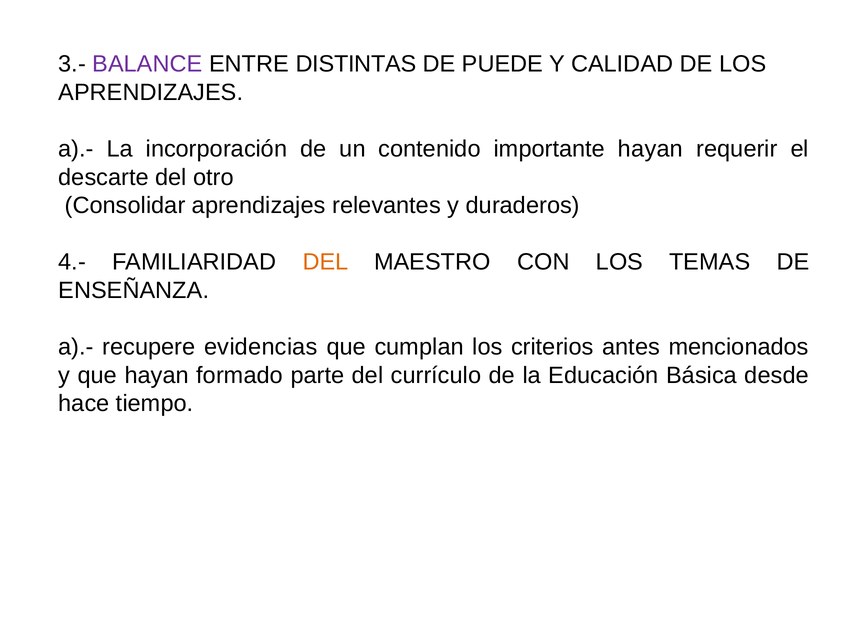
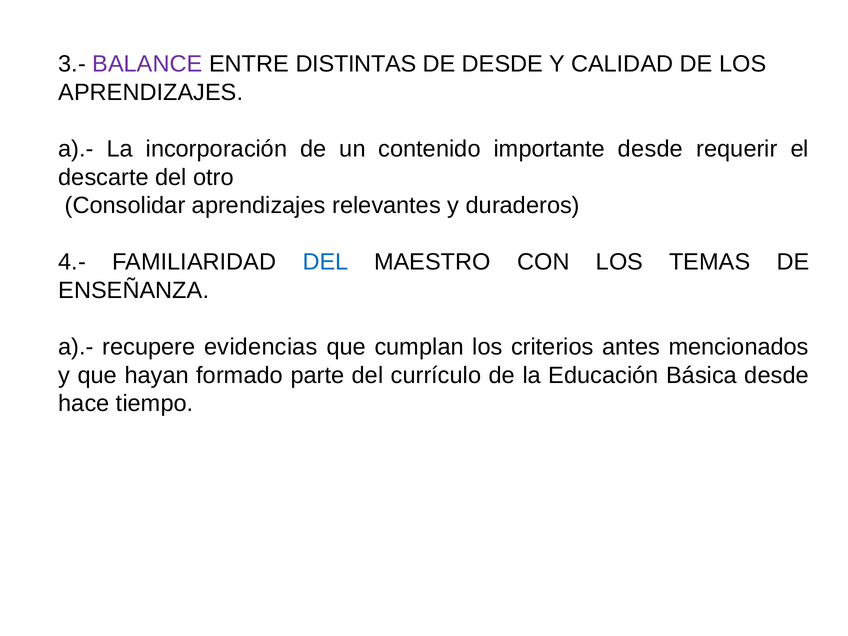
DE PUEDE: PUEDE -> DESDE (502, 64)
importante hayan: hayan -> desde (651, 149)
DEL colour: orange -> blue (325, 262)
